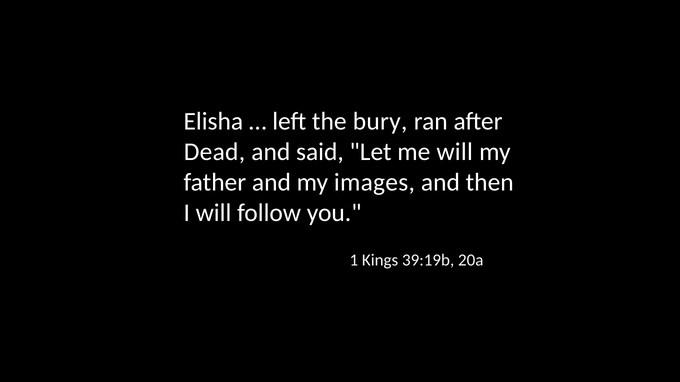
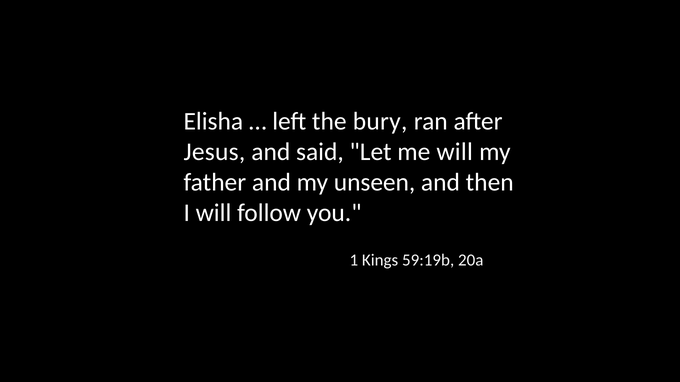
Dead: Dead -> Jesus (214, 152)
images: images -> unseen (375, 183)
39:19b: 39:19b -> 59:19b (428, 260)
